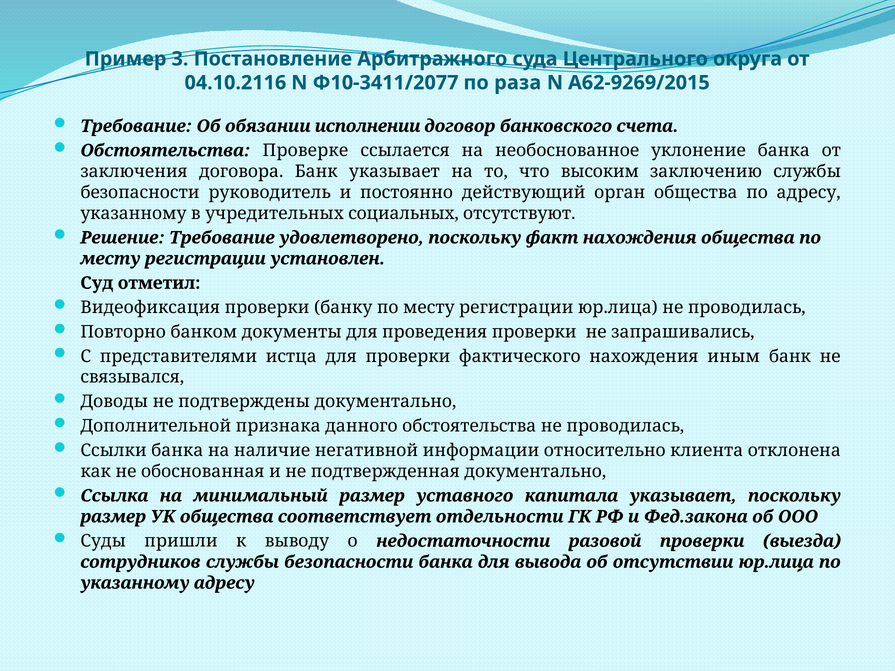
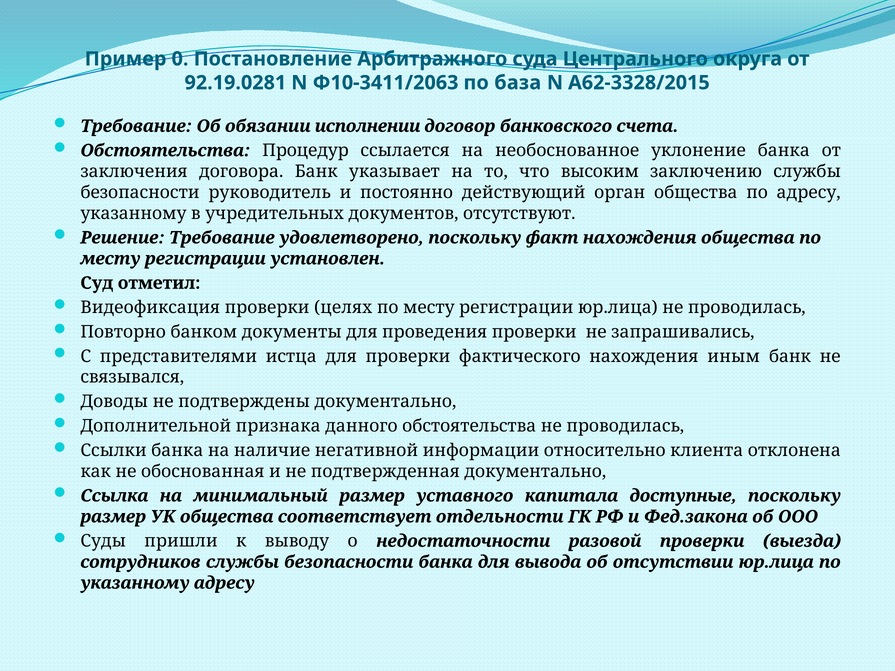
3: 3 -> 0 (180, 59)
04.10.2116: 04.10.2116 -> 92.19.0281 (235, 83)
Ф10-3411/2077: Ф10-3411/2077 -> Ф10-3411/2063 (386, 83)
раза: раза -> база (518, 83)
А62-9269/2015: А62-9269/2015 -> А62-3328/2015 (639, 83)
Проверке: Проверке -> Процедур (306, 151)
социальных: социальных -> документов (403, 213)
банку: банку -> целях (343, 308)
капитала указывает: указывает -> доступные (683, 496)
